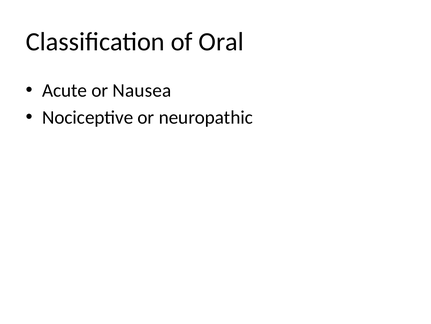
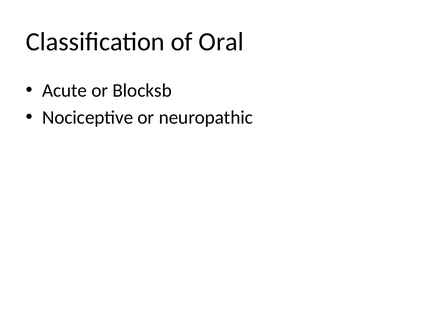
Nausea: Nausea -> Blocksb (142, 90)
